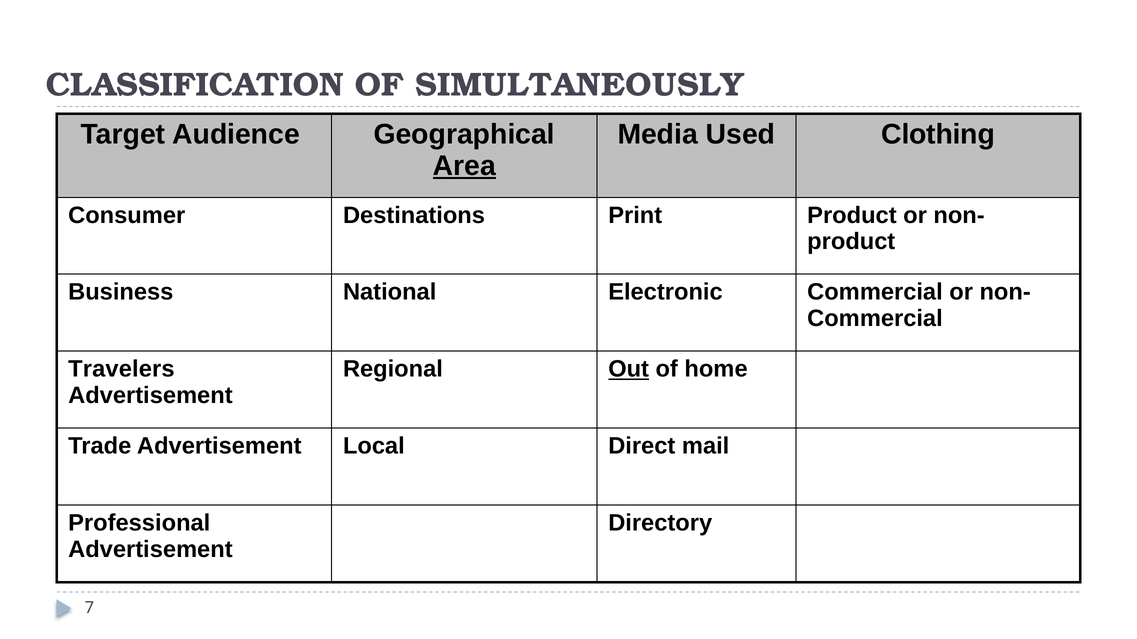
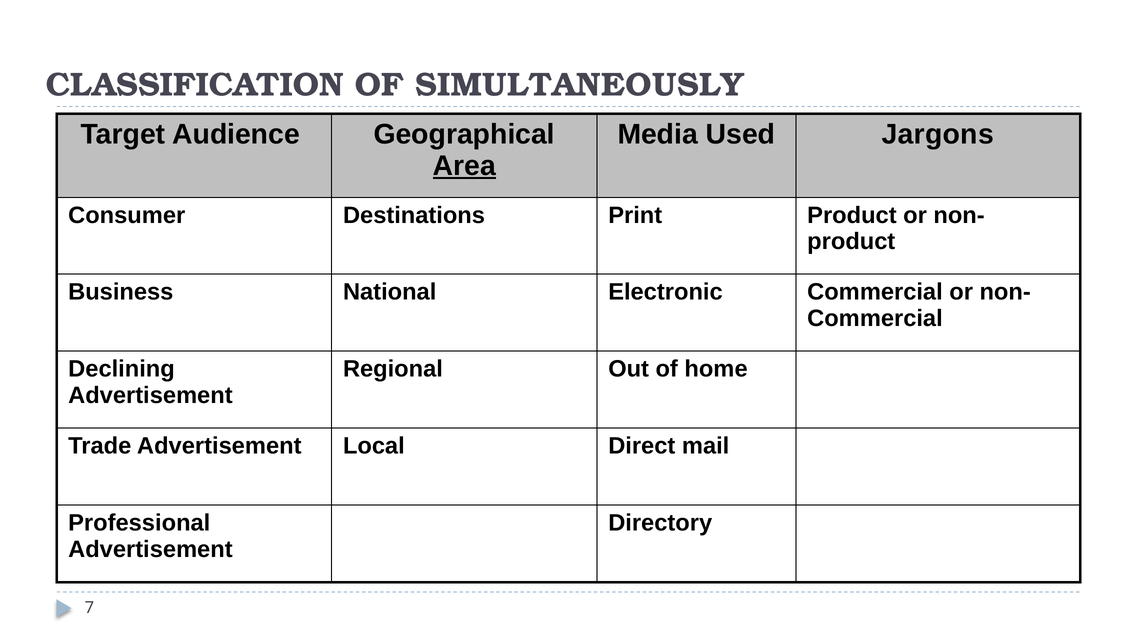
Clothing: Clothing -> Jargons (938, 134)
Travelers: Travelers -> Declining (121, 369)
Out underline: present -> none (629, 369)
